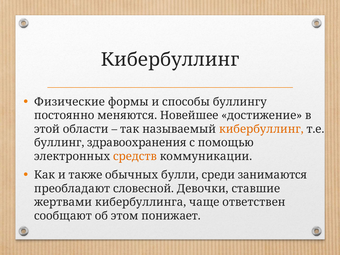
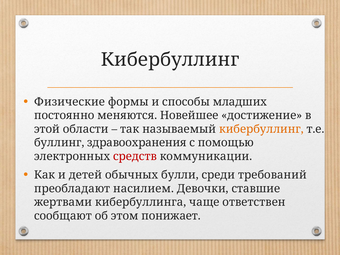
буллингу: буллингу -> младших (240, 102)
средств colour: orange -> red (135, 156)
также: также -> детей (85, 175)
занимаются: занимаются -> требований (272, 175)
словесной: словесной -> насилием (144, 189)
